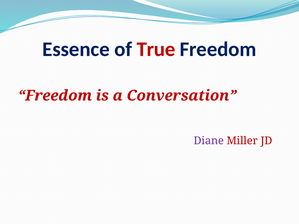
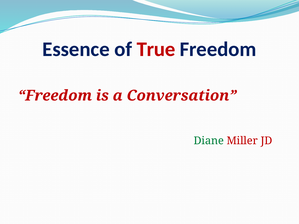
Diane colour: purple -> green (209, 141)
